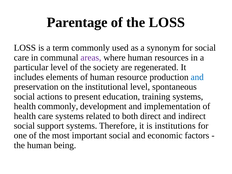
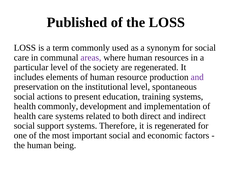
Parentage: Parentage -> Published (77, 22)
and colour: blue -> purple (197, 77)
is institutions: institutions -> regenerated (175, 126)
